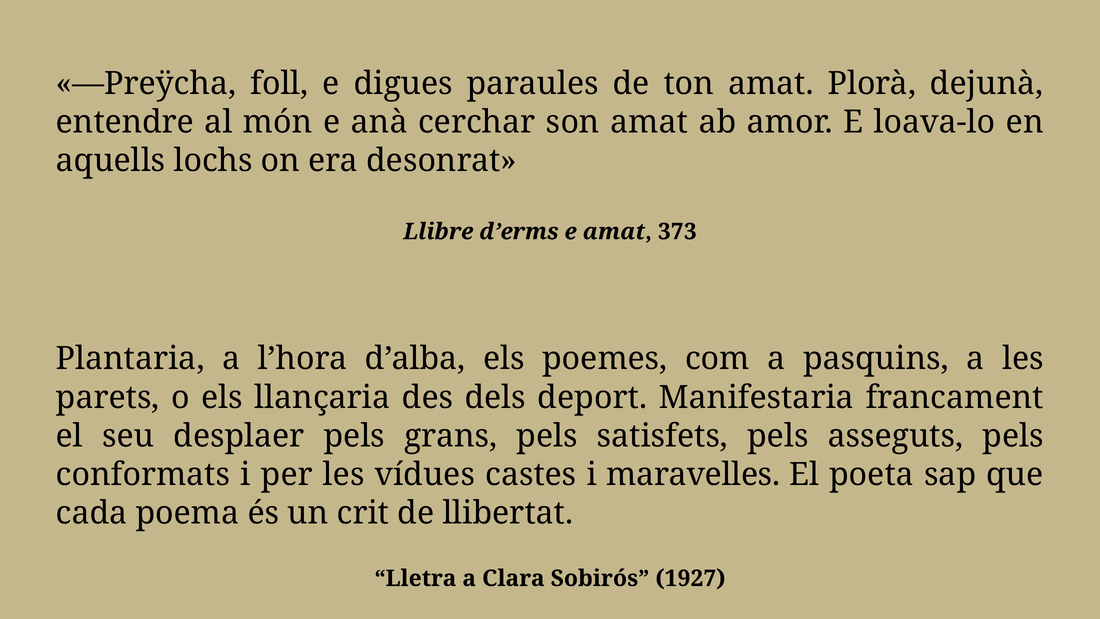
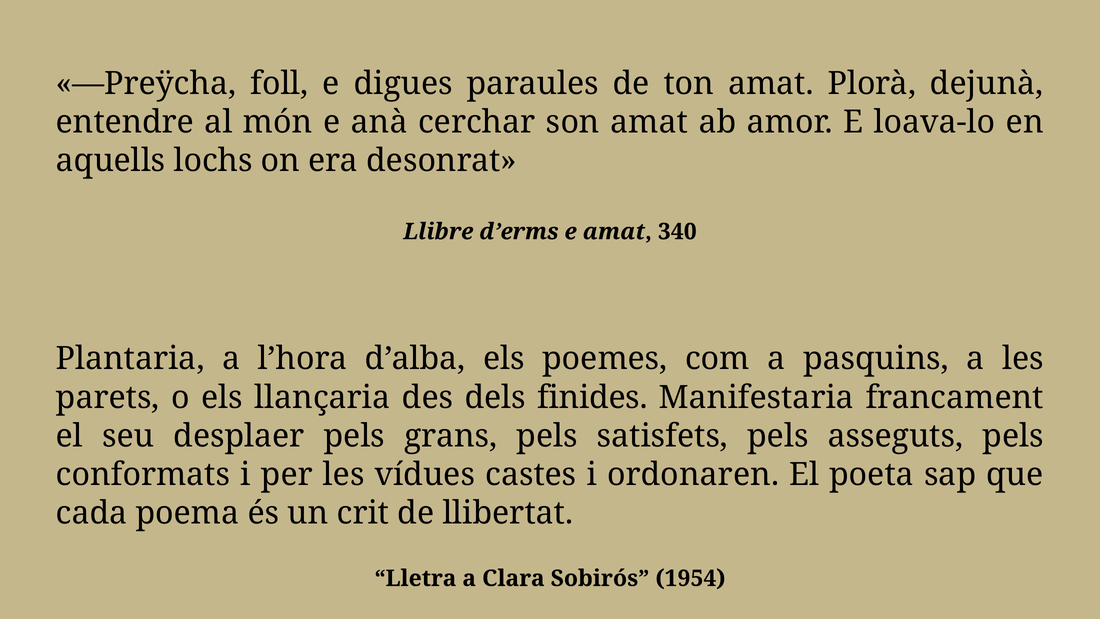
373: 373 -> 340 (677, 232)
deport: deport -> finides (592, 397)
maravelles: maravelles -> ordonaren (693, 474)
1927: 1927 -> 1954 (690, 578)
